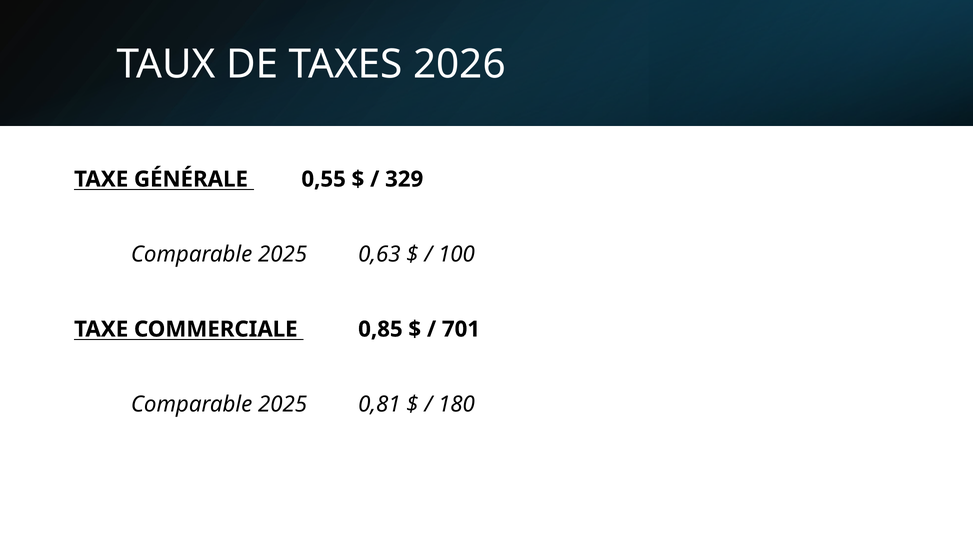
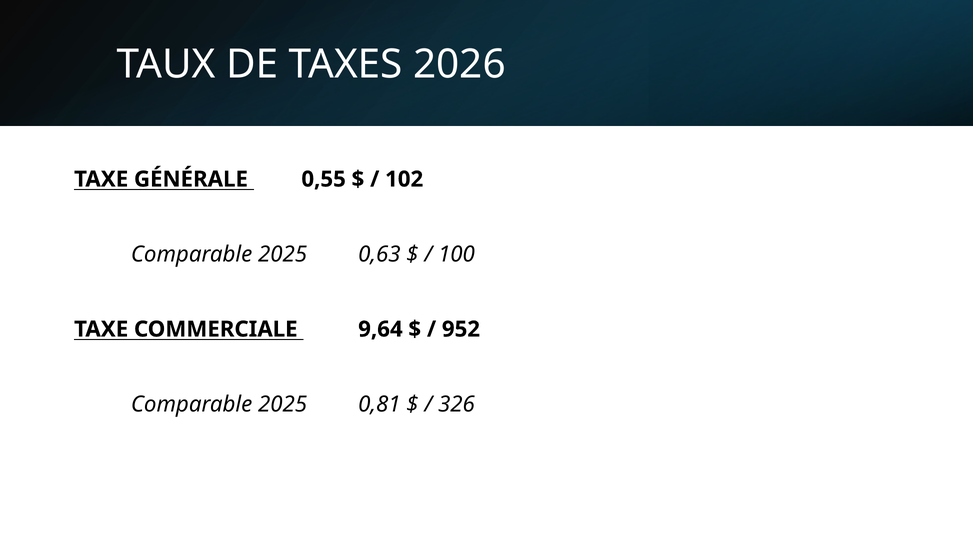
329: 329 -> 102 (404, 179)
0,85: 0,85 -> 9,64 (380, 329)
701: 701 -> 952 (461, 329)
180: 180 -> 326 (457, 404)
